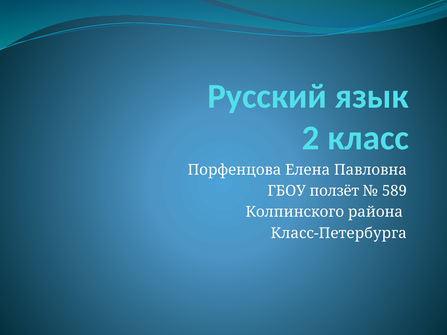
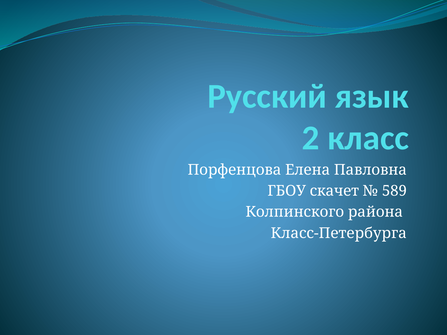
ползёт: ползёт -> скачет (334, 191)
